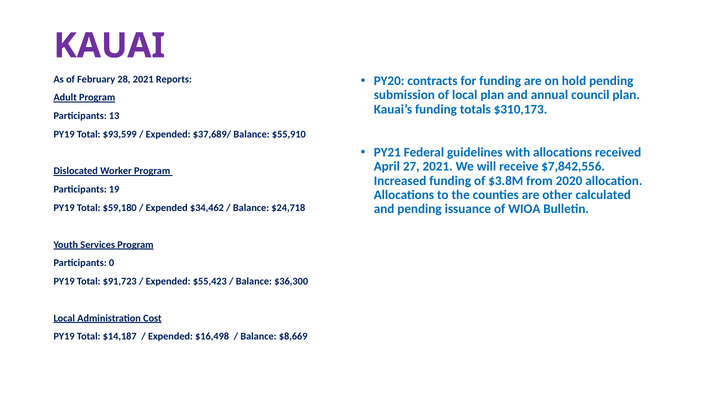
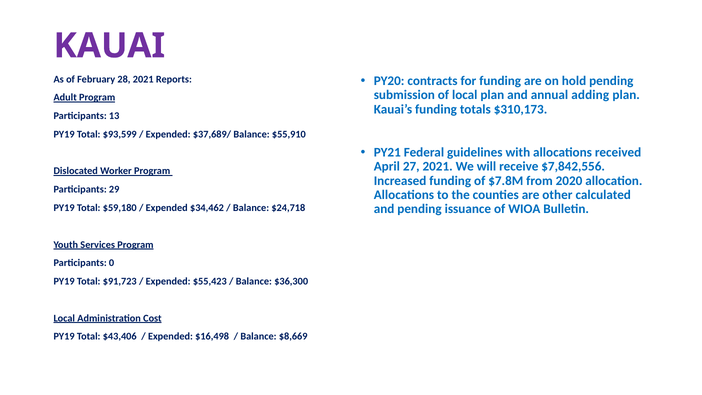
council: council -> adding (590, 95)
$3.8M: $3.8M -> $7.8M (506, 181)
19: 19 -> 29 (114, 189)
$14,187: $14,187 -> $43,406 (120, 336)
